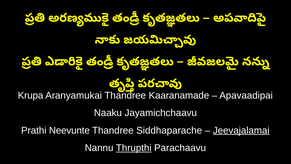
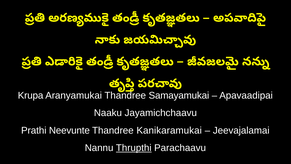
Kaaranamade: Kaaranamade -> Samayamukai (179, 95)
Siddhaparache: Siddhaparache -> Kanikaramukai (169, 130)
Jeevajalamai underline: present -> none (241, 130)
